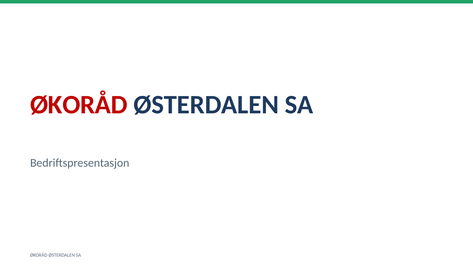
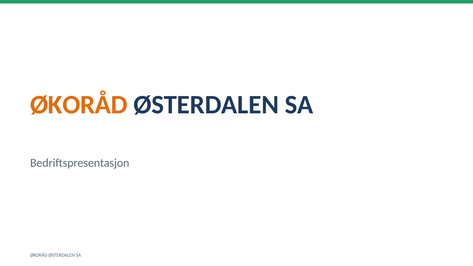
ØKORÅD colour: red -> orange (79, 105)
